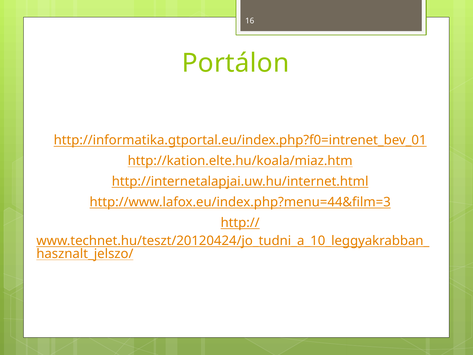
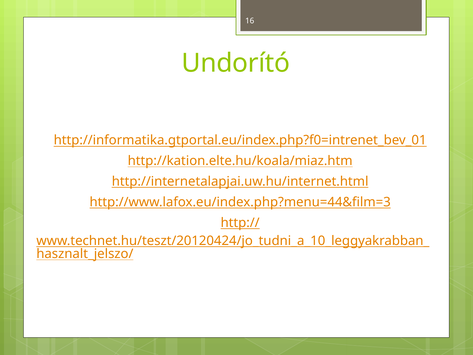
Portálon: Portálon -> Undorító (236, 63)
